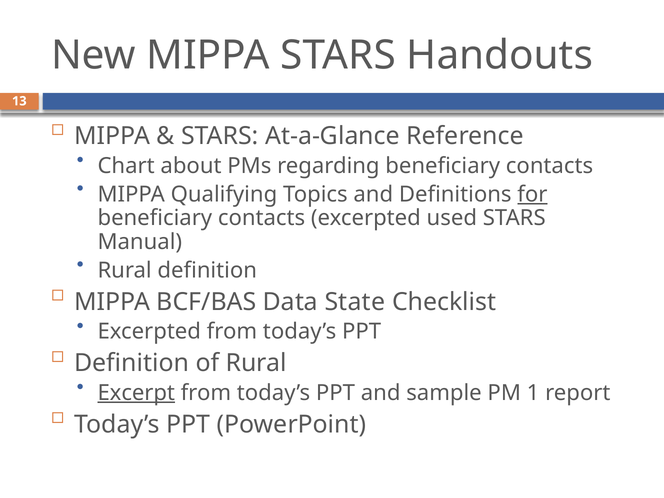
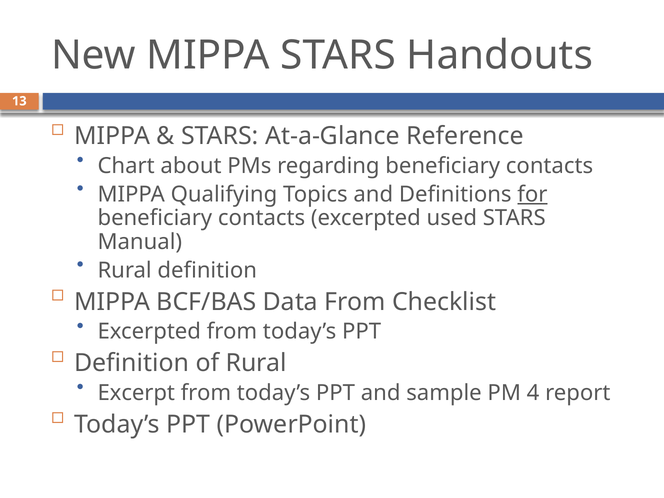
Data State: State -> From (355, 302)
Excerpt underline: present -> none (136, 393)
1: 1 -> 4 (533, 393)
